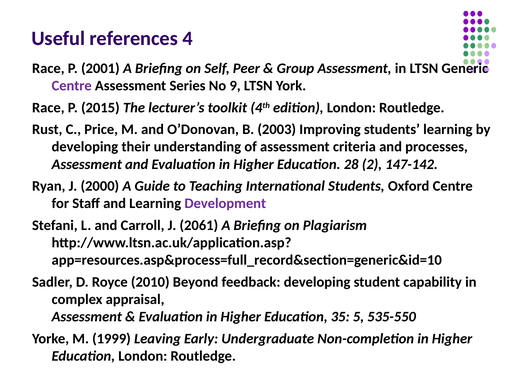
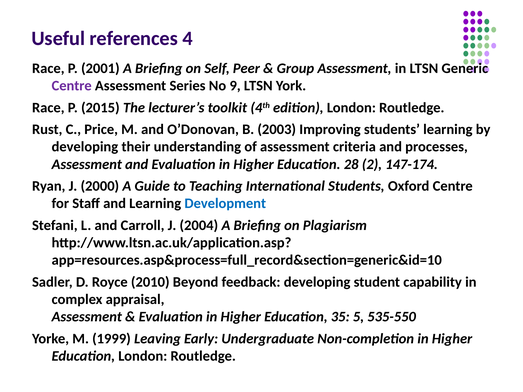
147-142: 147-142 -> 147-174 (412, 164)
Development colour: purple -> blue (225, 204)
2061: 2061 -> 2004 (199, 225)
